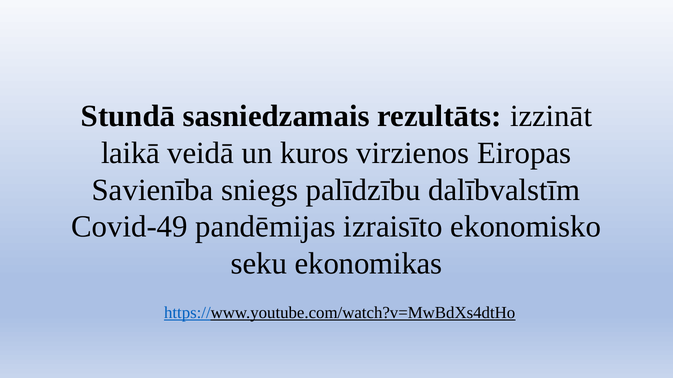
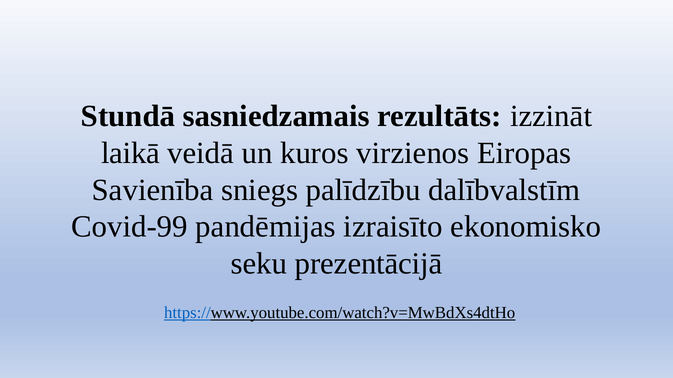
Covid-49: Covid-49 -> Covid-99 (129, 227)
ekonomikas: ekonomikas -> prezentācijā (369, 264)
